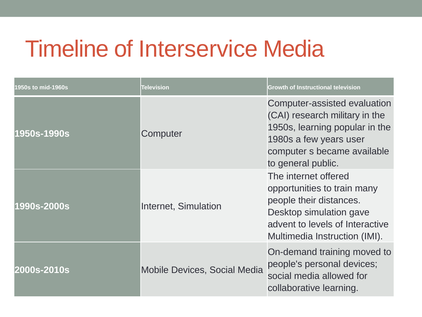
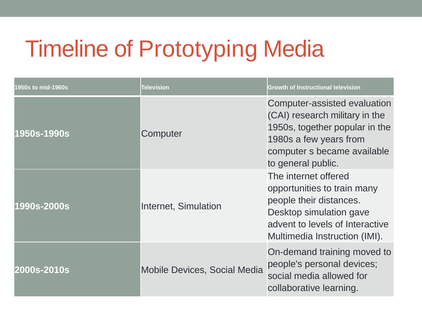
Interservice: Interservice -> Prototyping (198, 49)
1950s learning: learning -> together (315, 127)
user: user -> from (355, 139)
